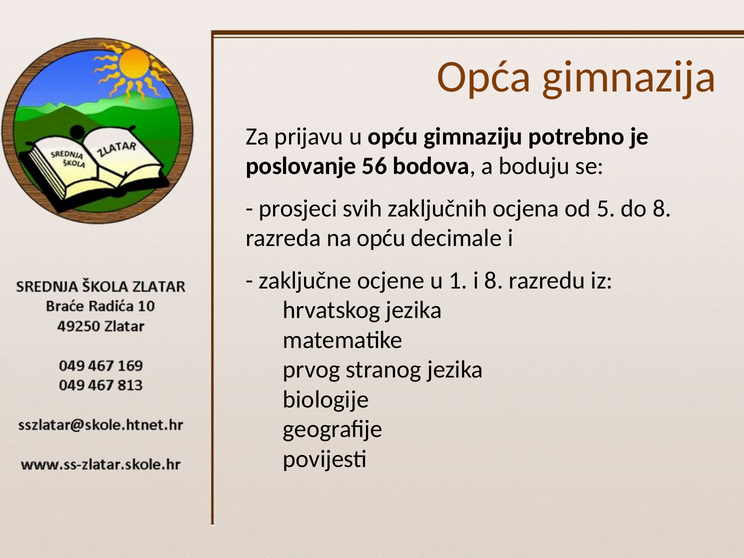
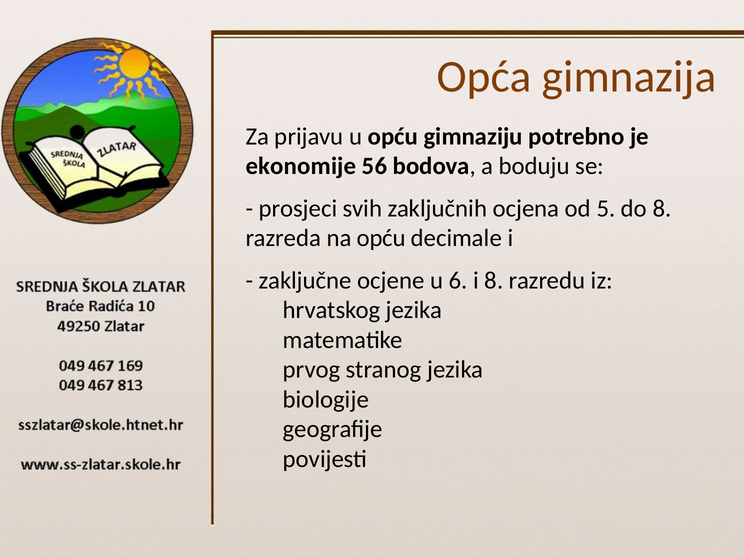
poslovanje: poslovanje -> ekonomije (301, 166)
1: 1 -> 6 (458, 280)
